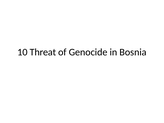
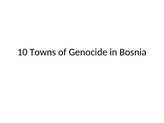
Threat: Threat -> Towns (43, 52)
